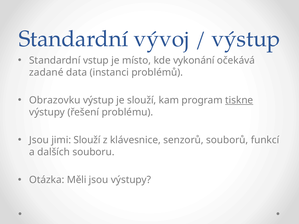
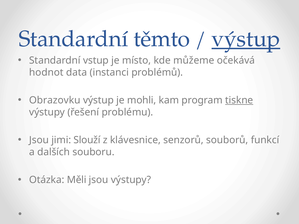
vývoj: vývoj -> těmto (162, 39)
výstup underline: none -> present (246, 39)
vykonání: vykonání -> můžeme (194, 61)
zadané: zadané -> hodnot (46, 72)
je slouží: slouží -> mohli (142, 100)
